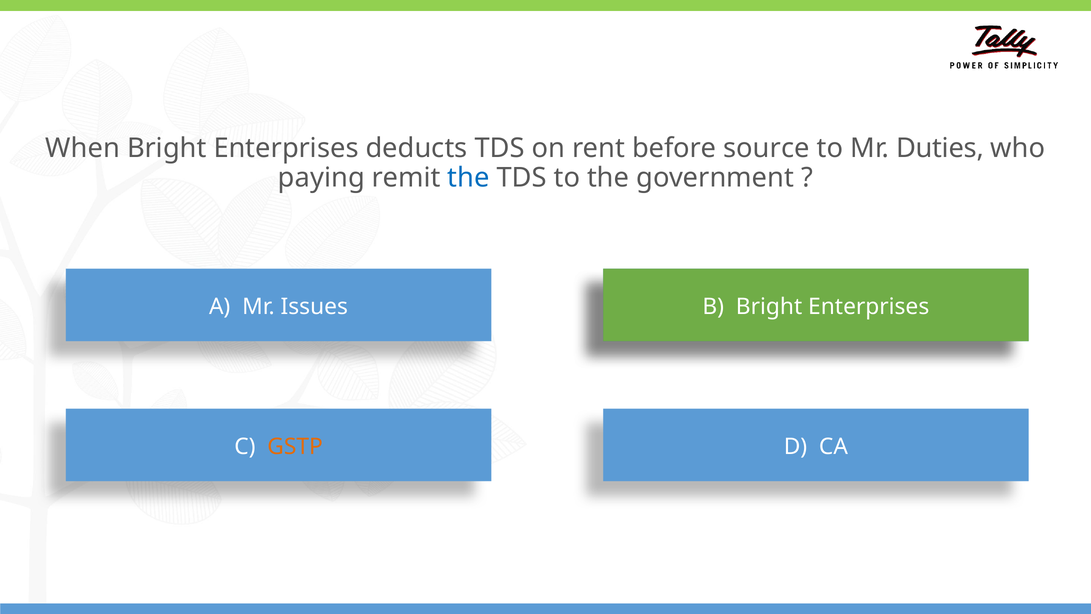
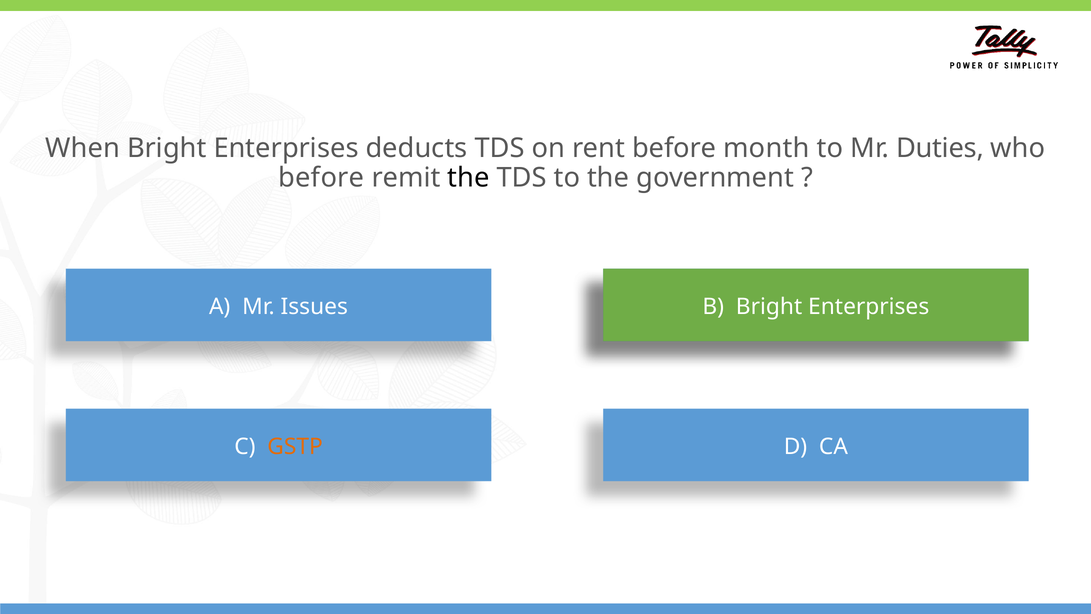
source: source -> month (766, 148)
paying: paying -> before (321, 178)
the colour: blue -> black (469, 178)
